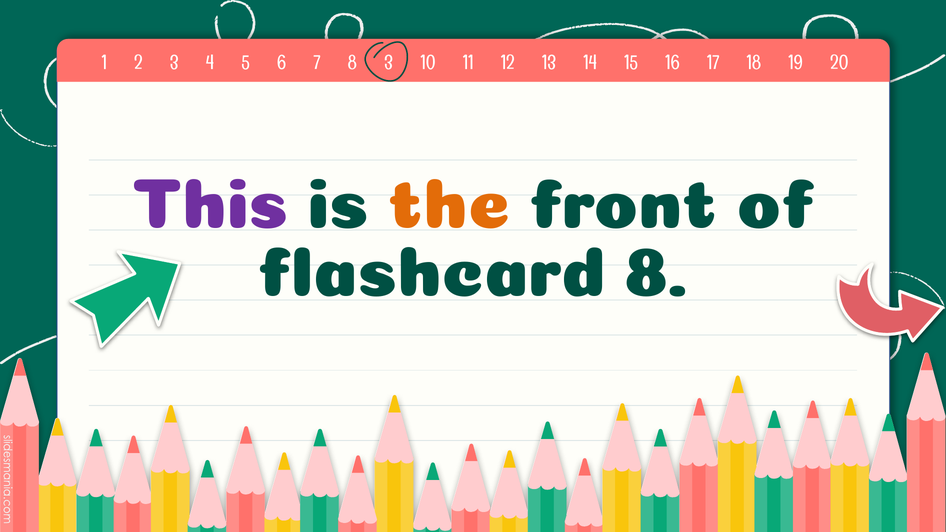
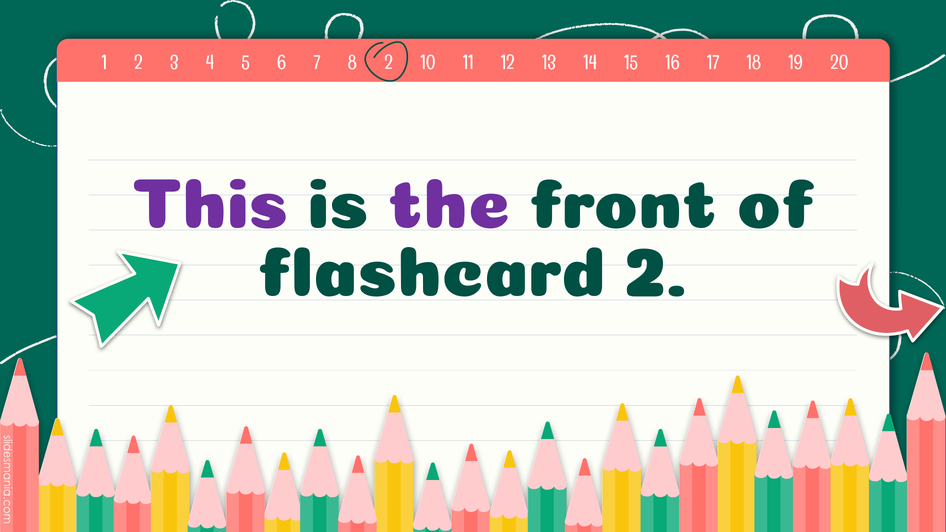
3: 3 -> 2 (389, 63)
the colour: orange -> purple (449, 205)
flashcard 8: 8 -> 2 (656, 273)
